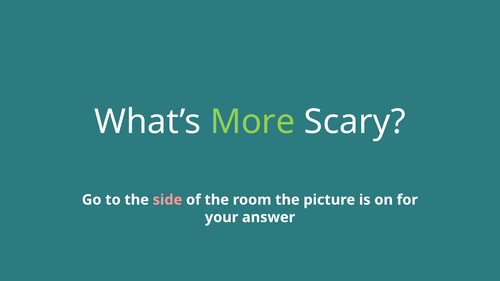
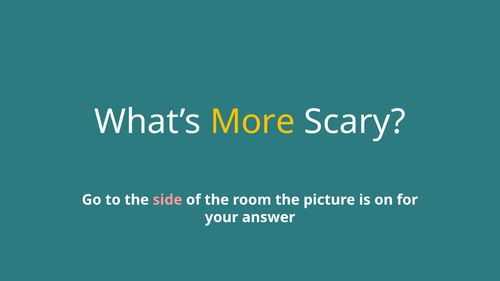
More colour: light green -> yellow (253, 122)
